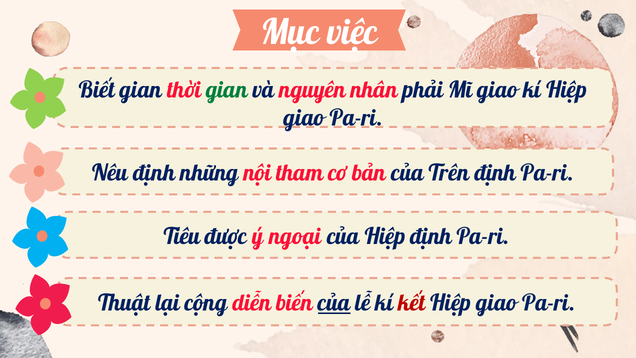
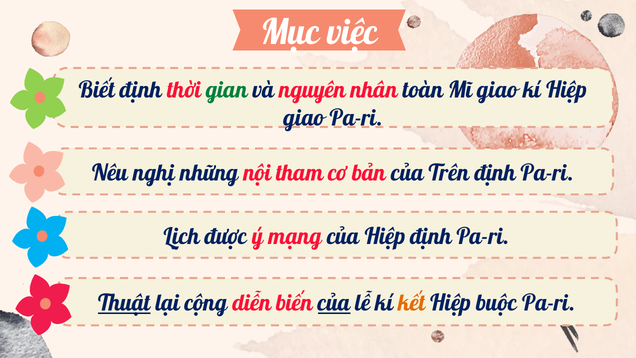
Biết gian: gian -> định (141, 90)
phải: phải -> toàn (423, 90)
Nêu định: định -> nghị (154, 173)
Tiêu: Tiêu -> Lịch (182, 236)
ngoại: ngoại -> mạng (295, 236)
Thuật underline: none -> present (124, 303)
kết colour: red -> orange (412, 303)
giao: giao -> buộc (497, 303)
